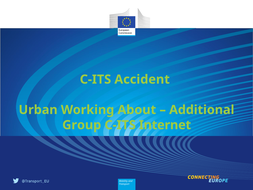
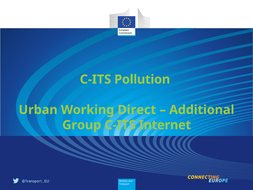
Accident: Accident -> Pollution (142, 79)
About: About -> Direct (137, 110)
